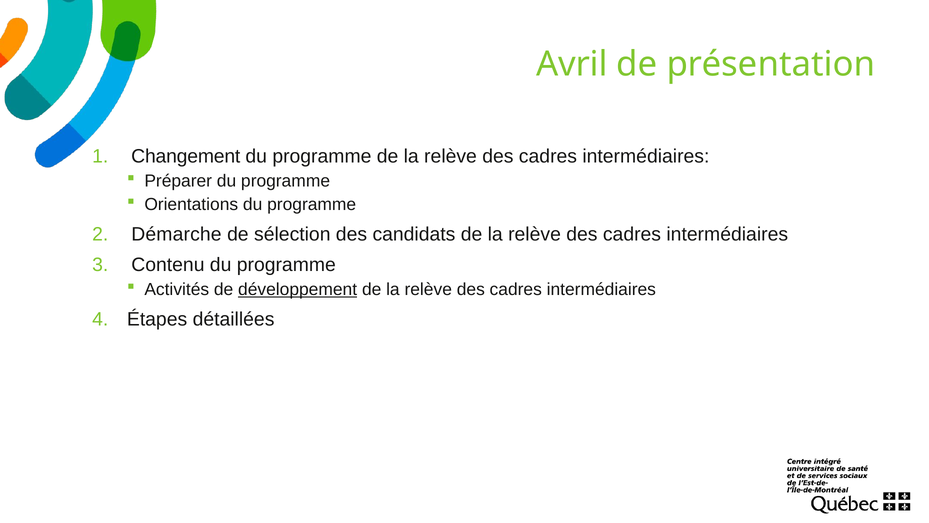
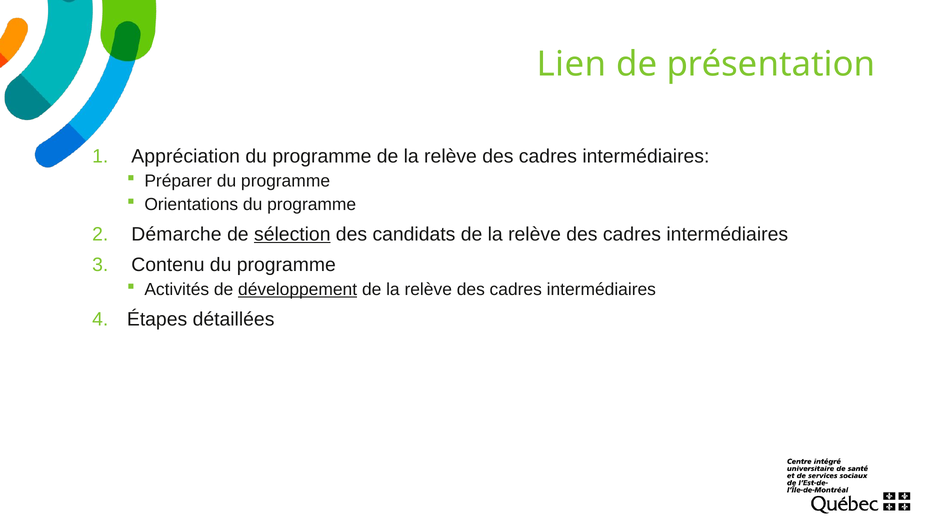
Avril: Avril -> Lien (572, 64)
Changement: Changement -> Appréciation (186, 156)
sélection underline: none -> present (292, 234)
